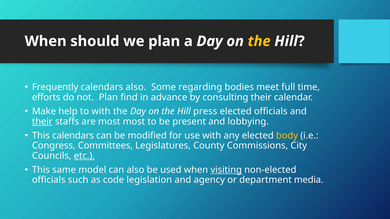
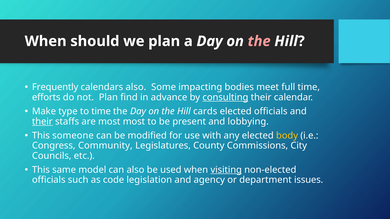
the colour: yellow -> pink (259, 41)
regarding: regarding -> impacting (200, 87)
consulting underline: none -> present (225, 97)
help: help -> type (68, 112)
to with: with -> time (101, 112)
press: press -> cards (205, 112)
This calendars: calendars -> someone (73, 136)
Committees: Committees -> Community (105, 146)
etc underline: present -> none (84, 156)
media: media -> issues (309, 180)
